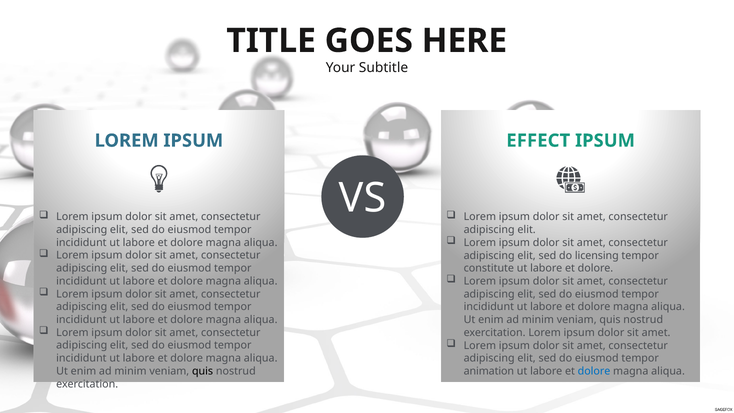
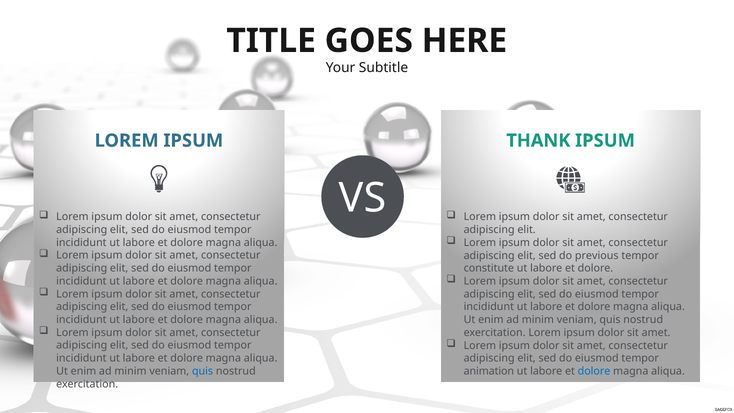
EFFECT: EFFECT -> THANK (538, 141)
licensing: licensing -> previous (597, 255)
quis colour: black -> blue (203, 371)
